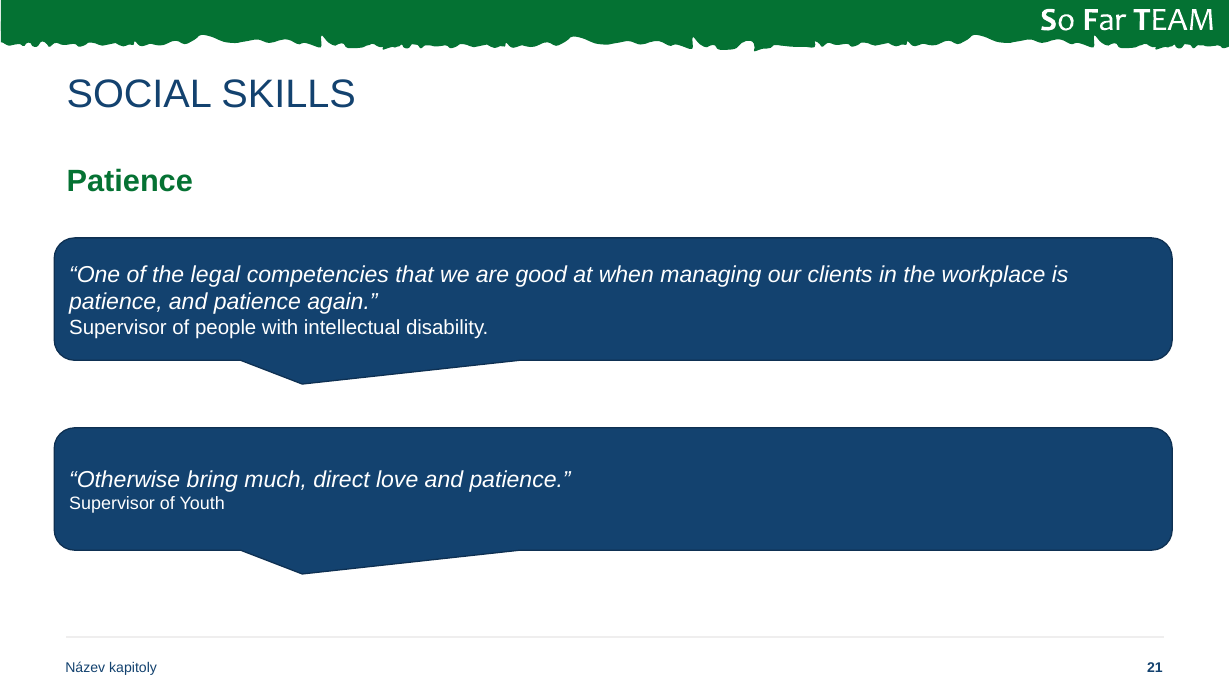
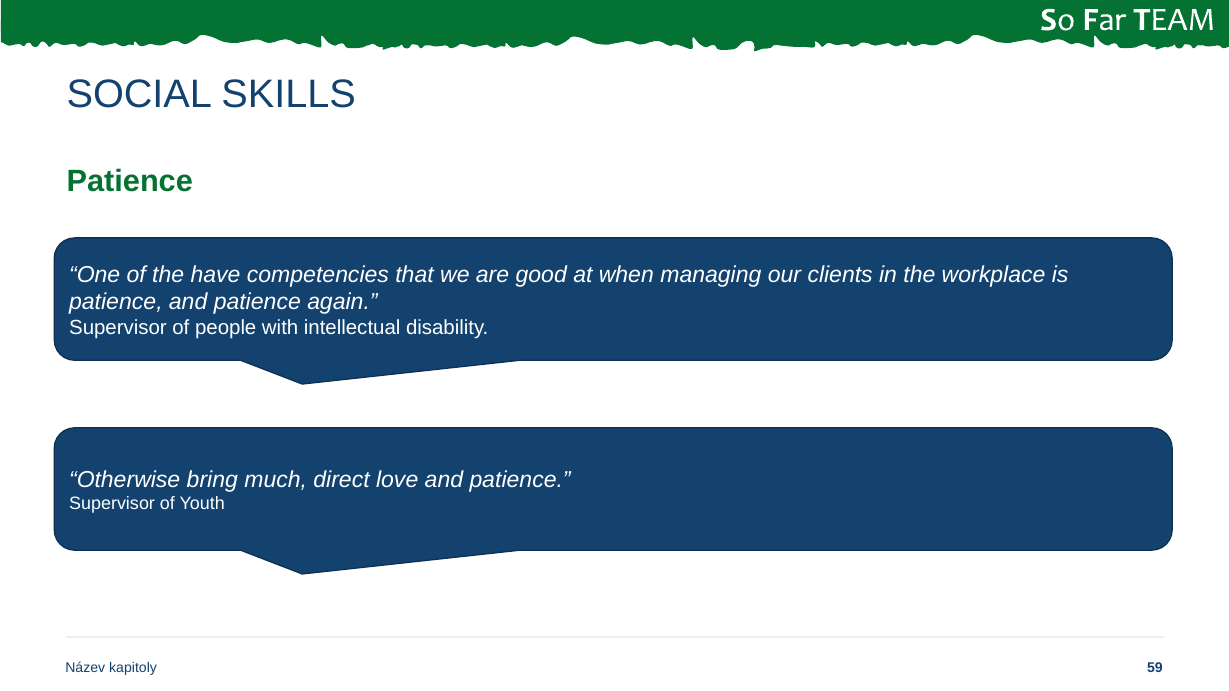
legal: legal -> have (216, 275)
21: 21 -> 59 (1155, 668)
